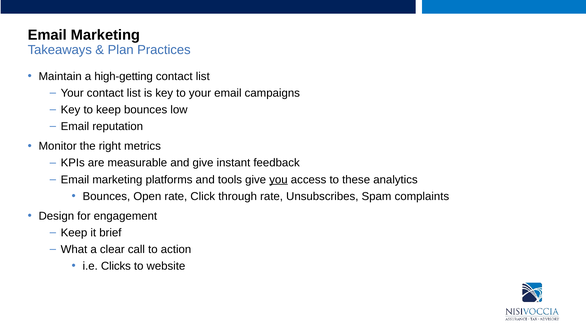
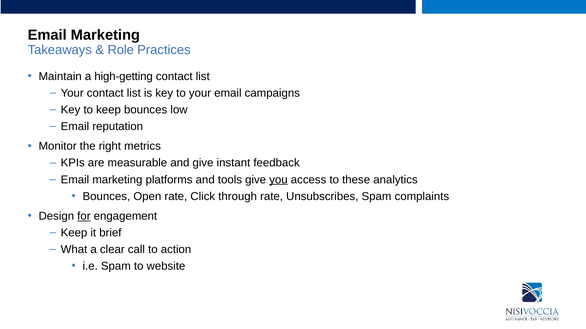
Plan: Plan -> Role (121, 50)
for underline: none -> present (84, 216)
i.e Clicks: Clicks -> Spam (116, 267)
